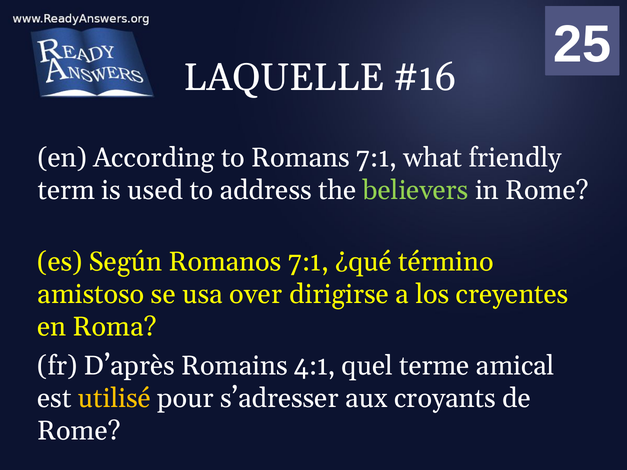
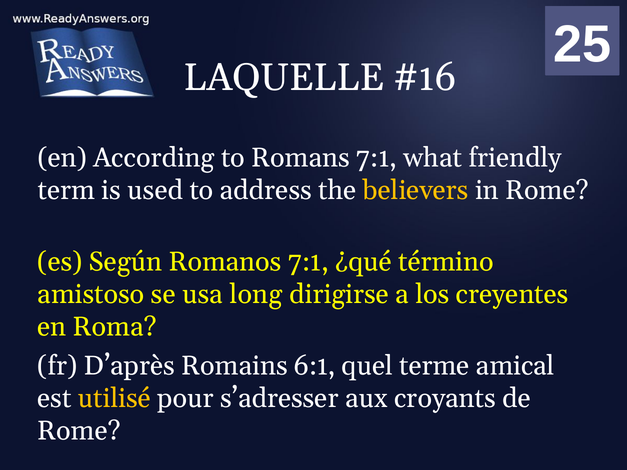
believers colour: light green -> yellow (416, 190)
over: over -> long (256, 294)
4:1: 4:1 -> 6:1 (315, 366)
